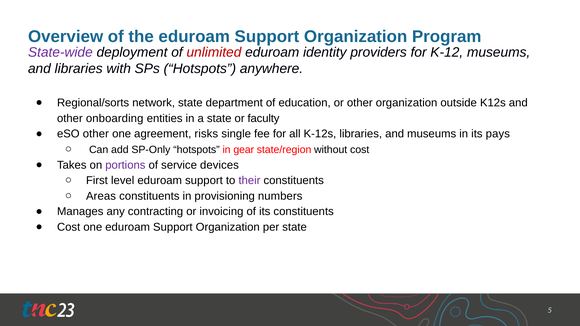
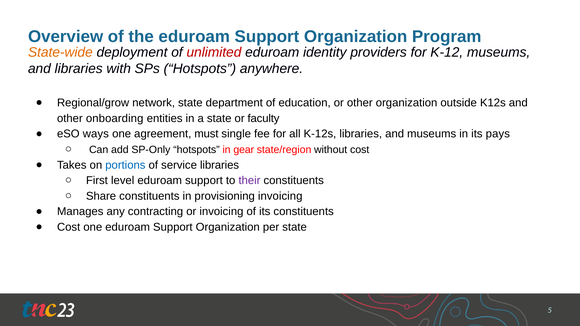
State-wide colour: purple -> orange (60, 52)
Regional/sorts: Regional/sorts -> Regional/grow (93, 103)
eSO other: other -> ways (96, 134)
risks: risks -> must (206, 134)
portions colour: purple -> blue (125, 165)
service devices: devices -> libraries (220, 165)
Areas: Areas -> Share (101, 196)
provisioning numbers: numbers -> invoicing (280, 196)
